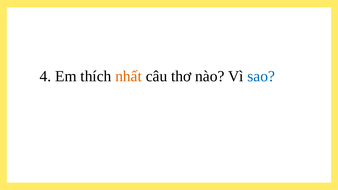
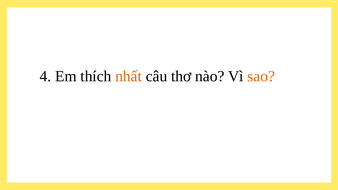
sao colour: blue -> orange (261, 76)
